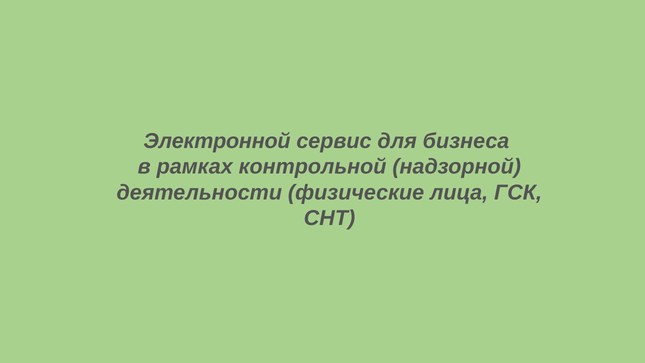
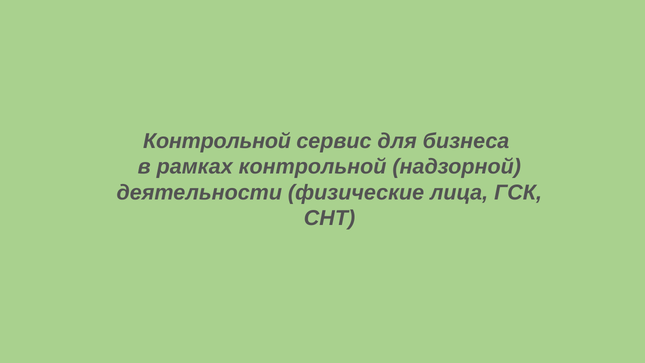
Электронной: Электронной -> Контрольной (217, 141)
